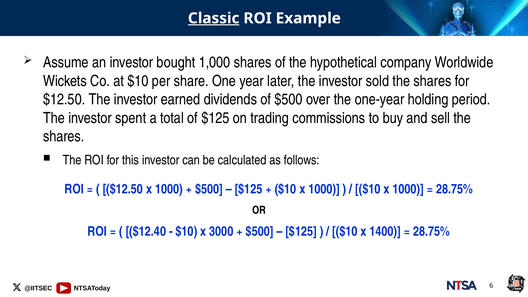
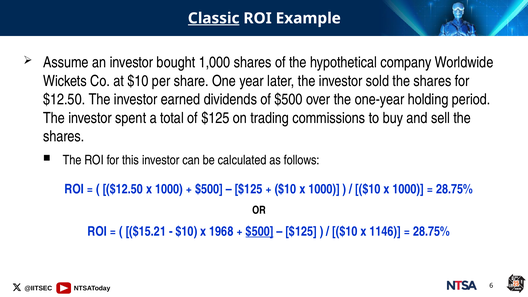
$12.40: $12.40 -> $15.21 (146, 231)
3000: 3000 -> 1968 (221, 231)
$500 underline: none -> present (260, 231)
1400: 1400 -> 1146 (385, 231)
